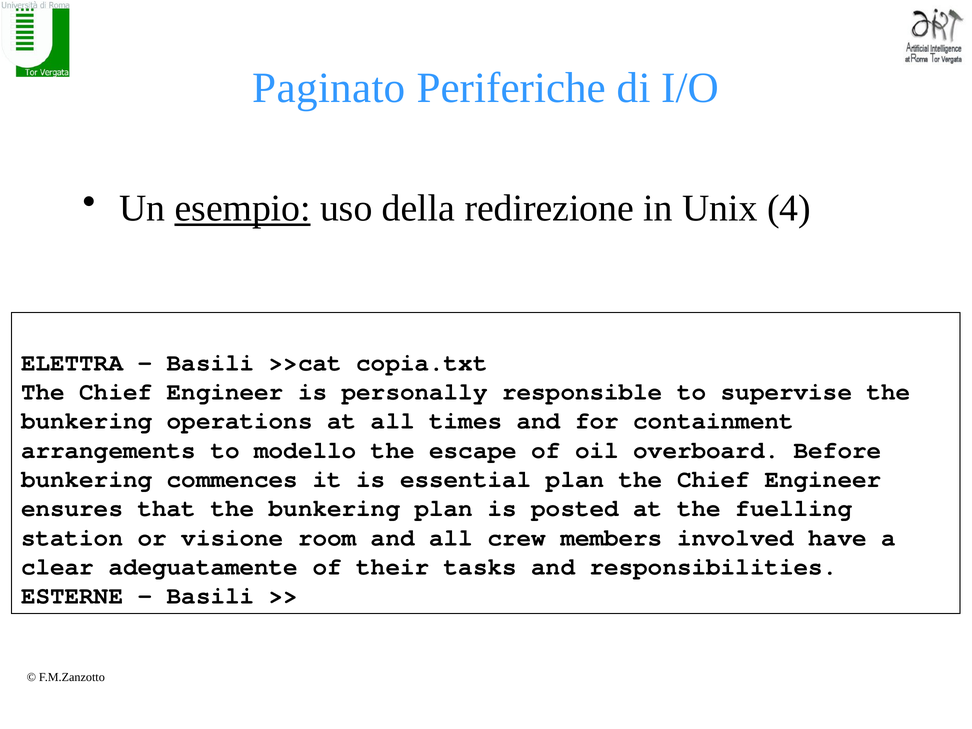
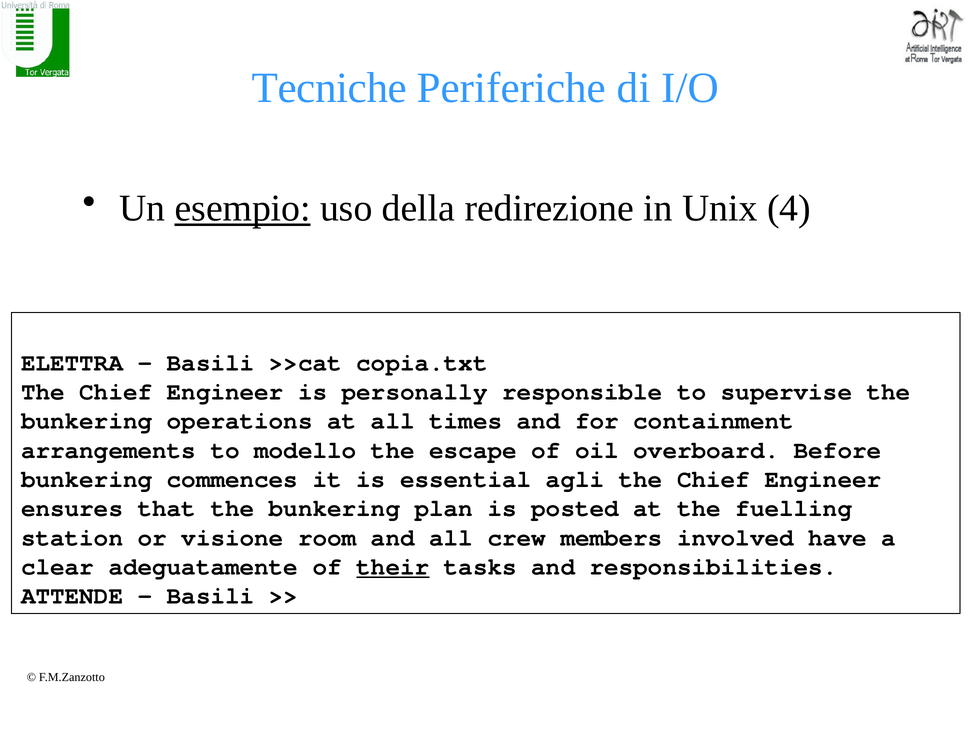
Paginato: Paginato -> Tecniche (329, 88)
essential plan: plan -> agli (575, 479)
their underline: none -> present (393, 567)
ESTERNE: ESTERNE -> ATTENDE (72, 596)
